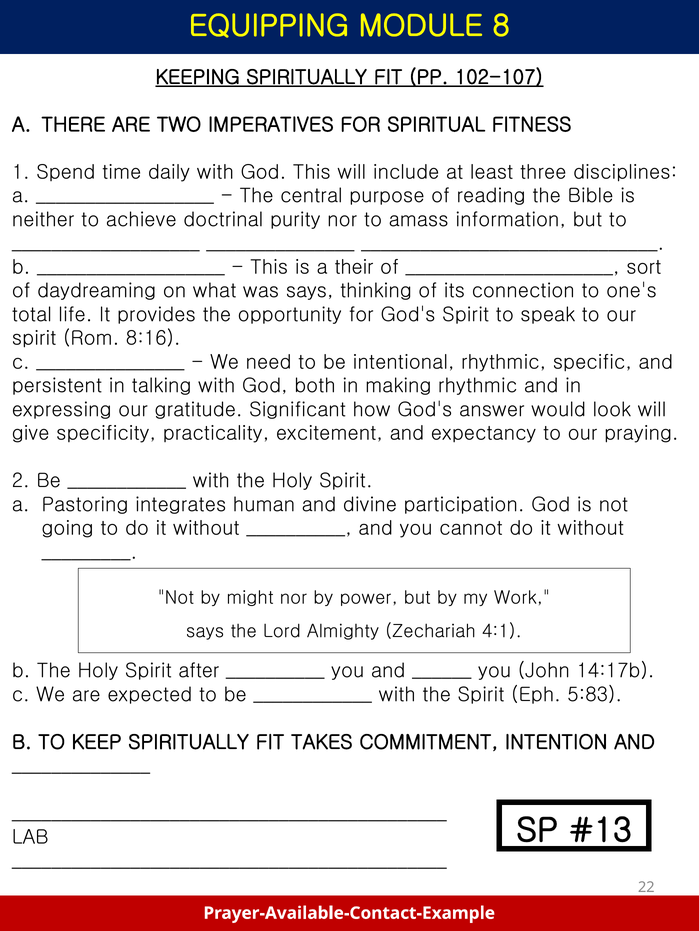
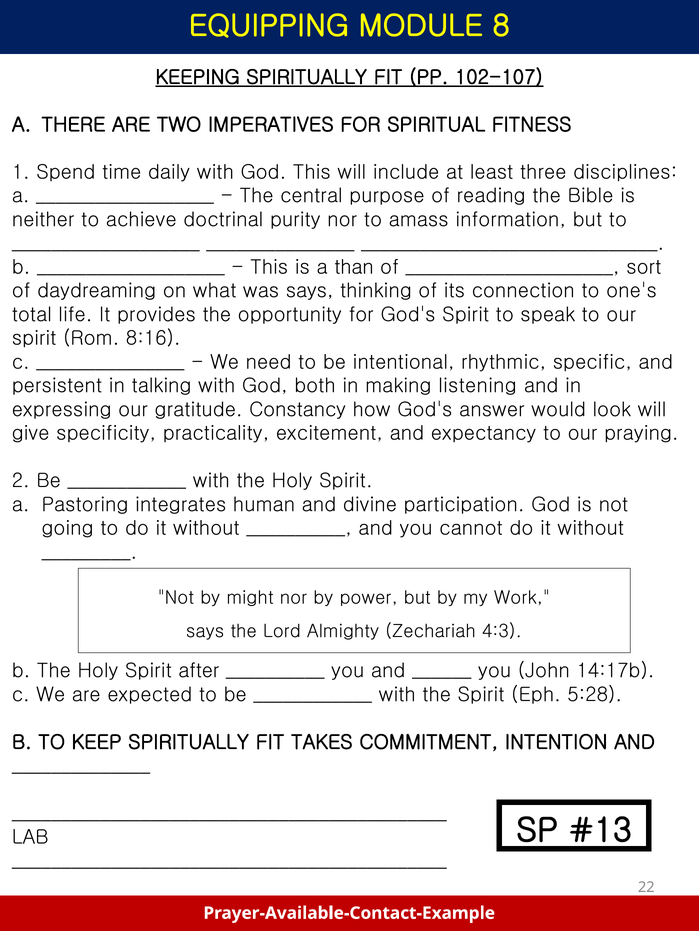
their: their -> than (354, 267)
making rhythmic: rhythmic -> listening (478, 386)
Significant: Significant -> Constancy (298, 410)
4:1: 4:1 -> 4:3 (502, 632)
5:83: 5:83 -> 5:28 (595, 695)
